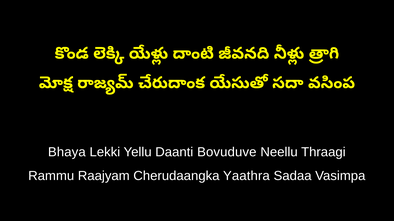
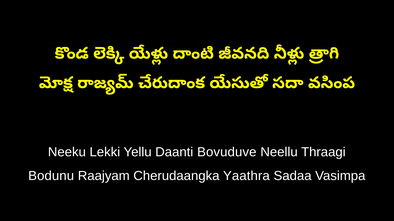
Bhaya: Bhaya -> Neeku (67, 153)
Rammu: Rammu -> Bodunu (51, 176)
